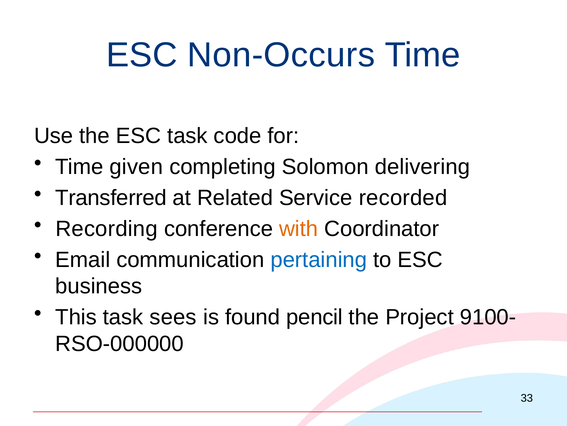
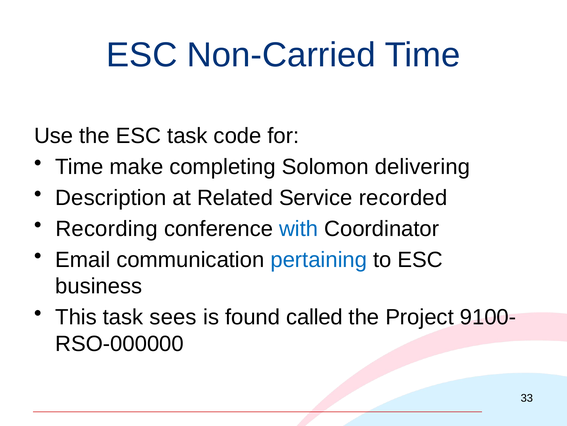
Non-Occurs: Non-Occurs -> Non-Carried (281, 55)
given: given -> make (136, 167)
Transferred: Transferred -> Description (111, 198)
with colour: orange -> blue (299, 228)
pencil: pencil -> called (315, 317)
